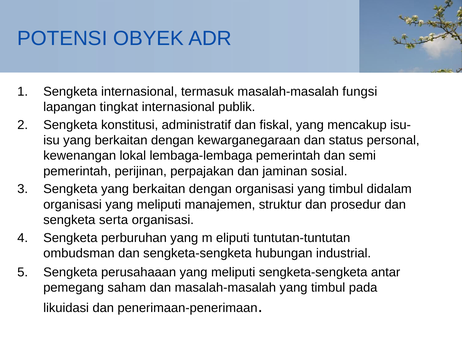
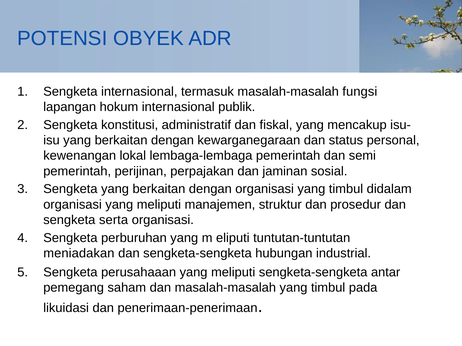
tingkat: tingkat -> hokum (119, 107)
ombudsman: ombudsman -> meniadakan (79, 254)
